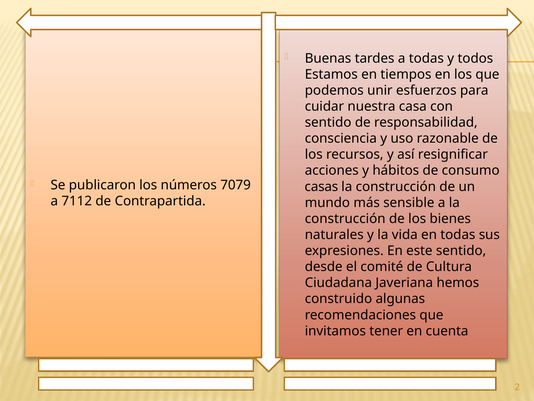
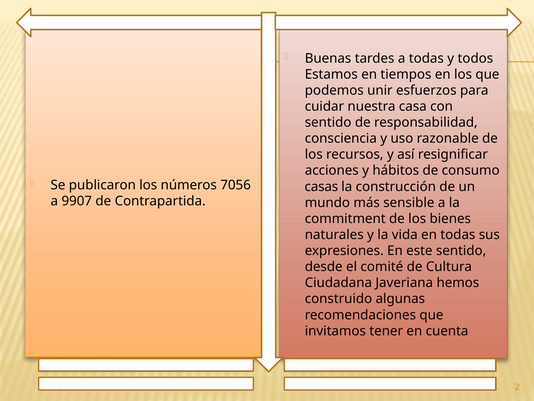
7079: 7079 -> 7056 (236, 185)
7112: 7112 -> 9907 (77, 201)
construcción: construcción -> commitment (345, 218)
